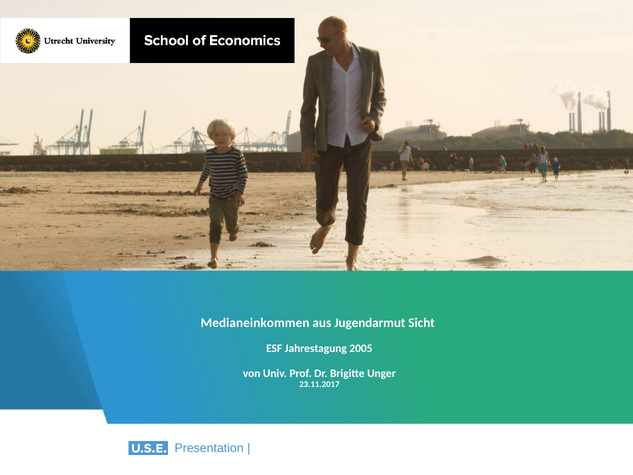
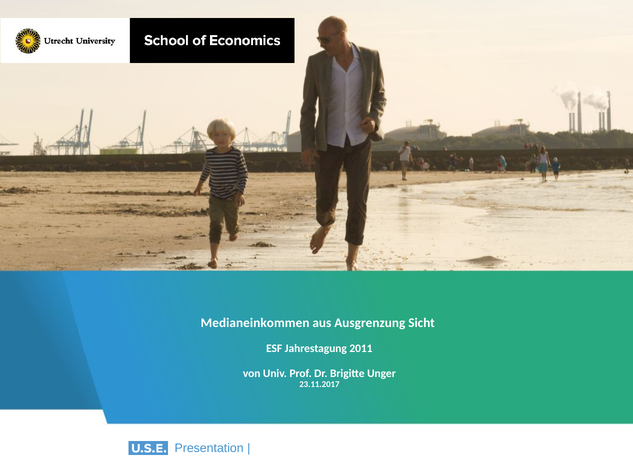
Jugendarmut: Jugendarmut -> Ausgrenzung (370, 323)
2005: 2005 -> 2011 (361, 348)
